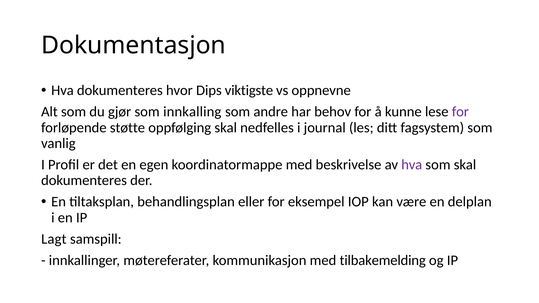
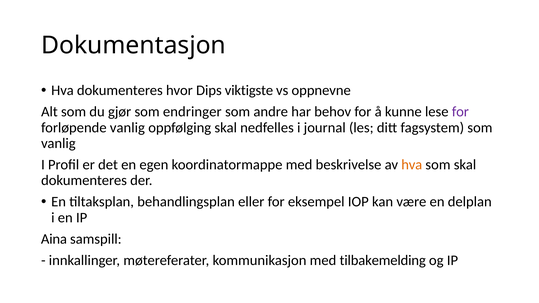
innkalling: innkalling -> endringer (192, 112)
forløpende støtte: støtte -> vanlig (127, 128)
hva colour: purple -> orange (412, 165)
Lagt: Lagt -> Aina (54, 239)
